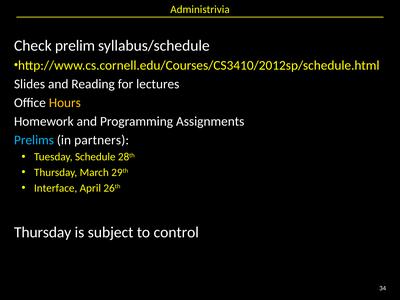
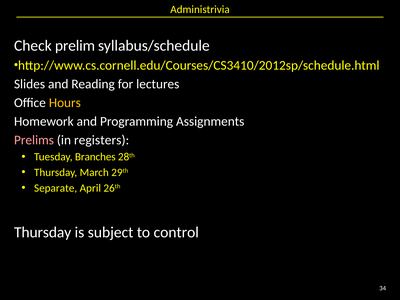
Prelims colour: light blue -> pink (34, 140)
partners: partners -> registers (102, 140)
Schedule: Schedule -> Branches (95, 157)
Interface: Interface -> Separate (56, 188)
